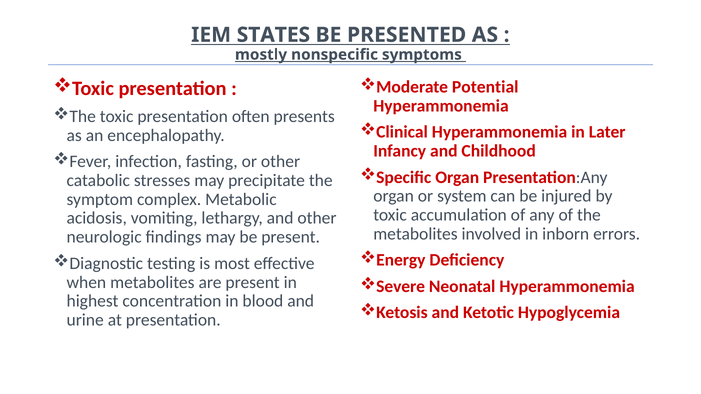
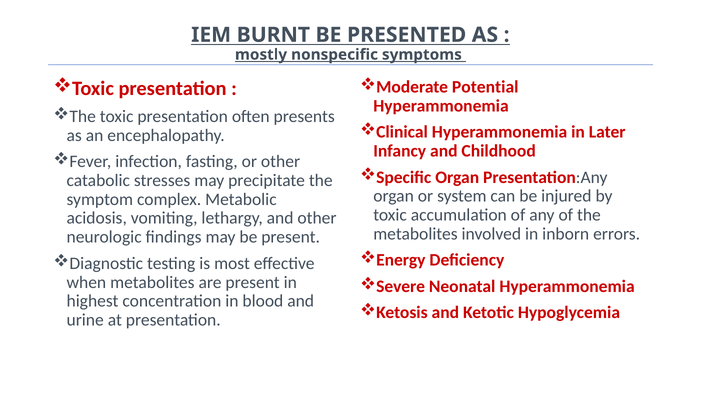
STATES: STATES -> BURNT (273, 35)
